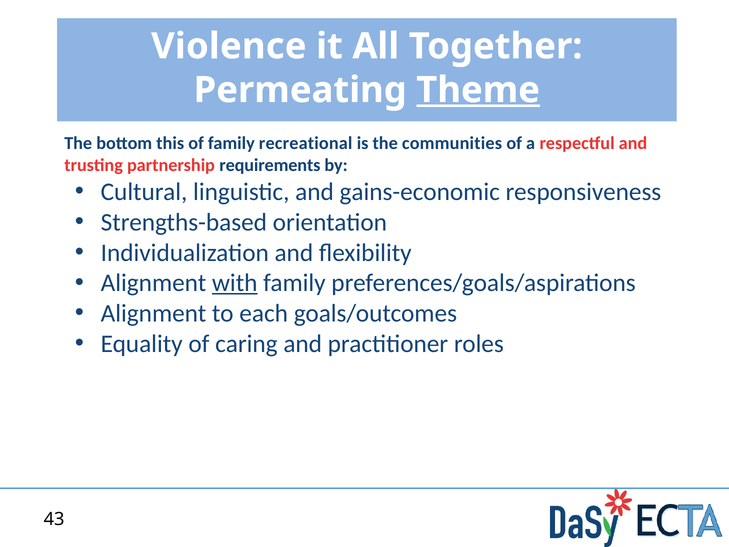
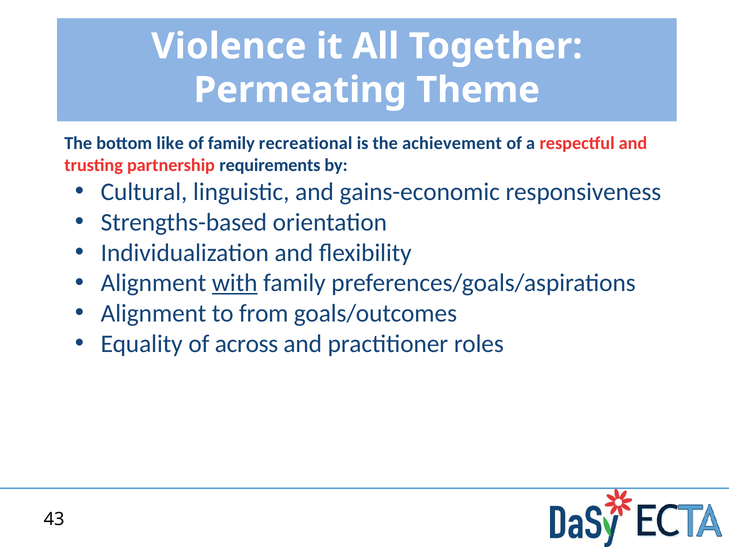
Theme underline: present -> none (478, 90)
this: this -> like (170, 143)
communities: communities -> achievement (452, 143)
each: each -> from (264, 313)
caring: caring -> across (247, 344)
